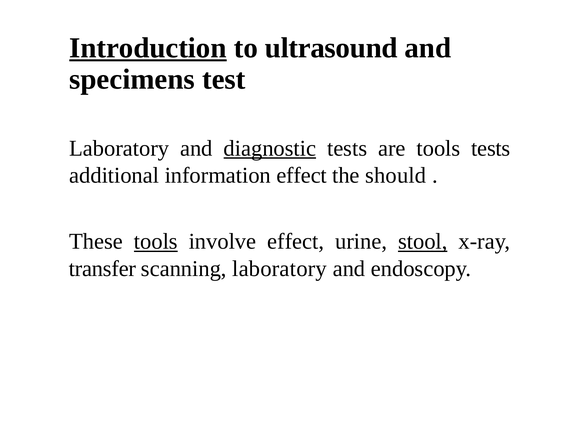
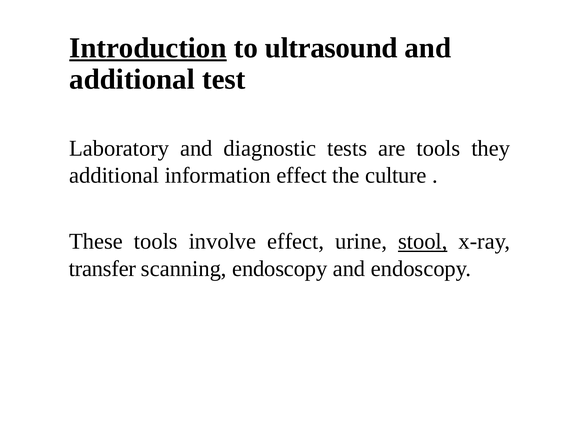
specimens: specimens -> additional (132, 79)
diagnostic underline: present -> none (270, 148)
tools tests: tests -> they (491, 148)
should: should -> culture (396, 175)
tools underline: present -> none (156, 242)
scanning laboratory: laboratory -> endoscopy (280, 269)
